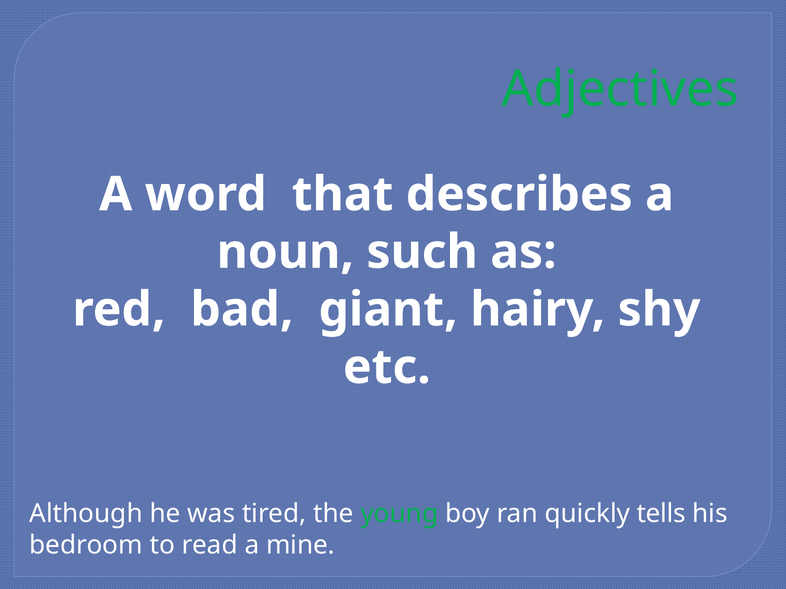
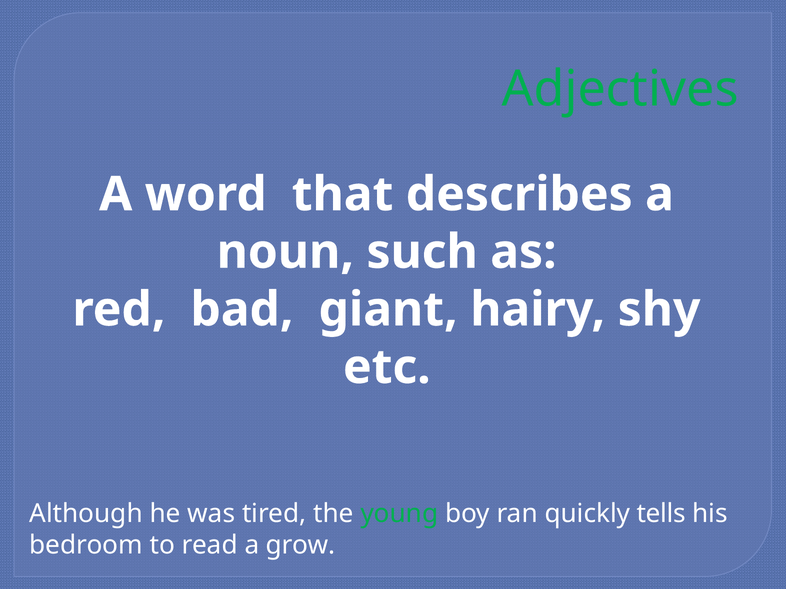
mine: mine -> grow (301, 546)
